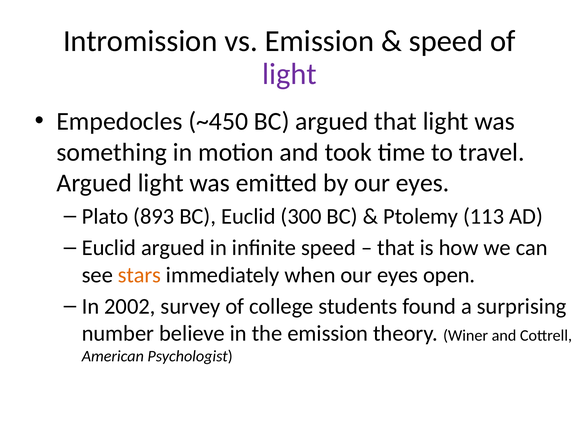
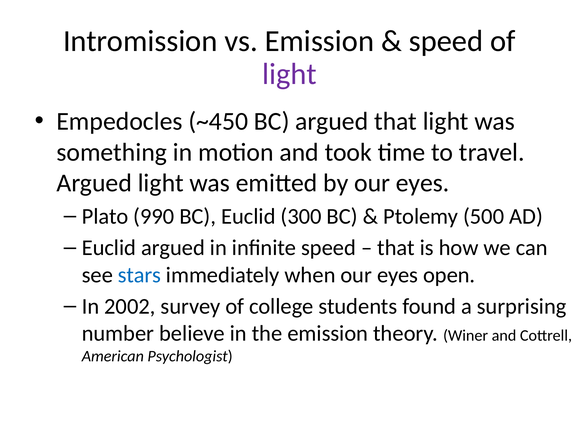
893: 893 -> 990 (154, 216)
113: 113 -> 500 (484, 216)
stars colour: orange -> blue (140, 275)
